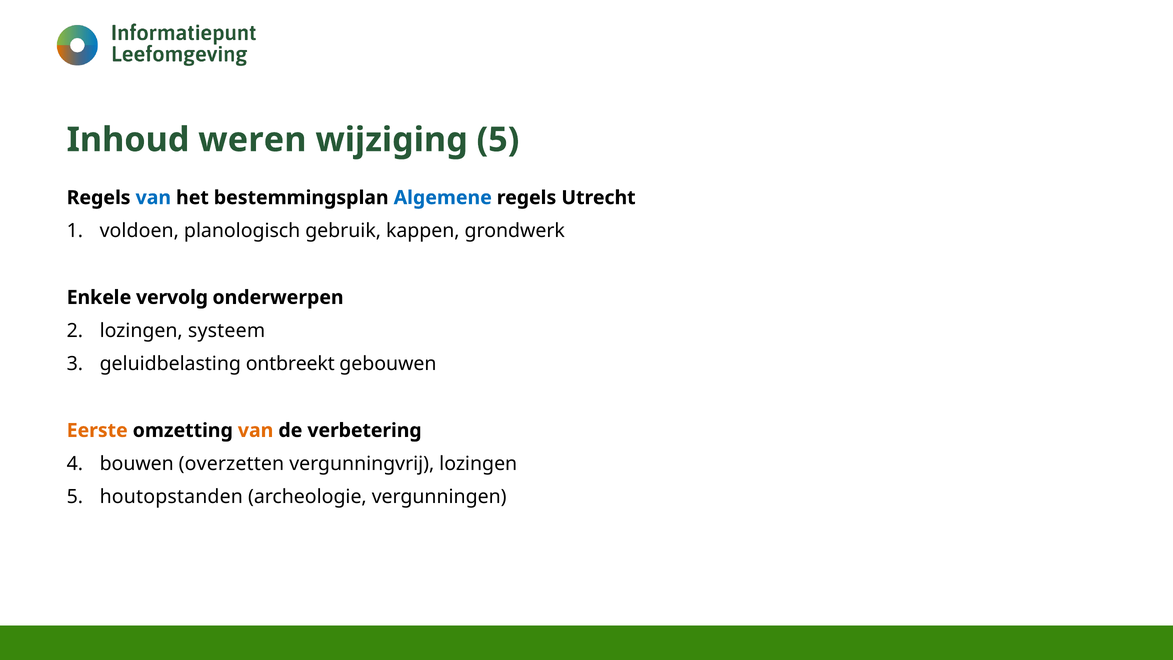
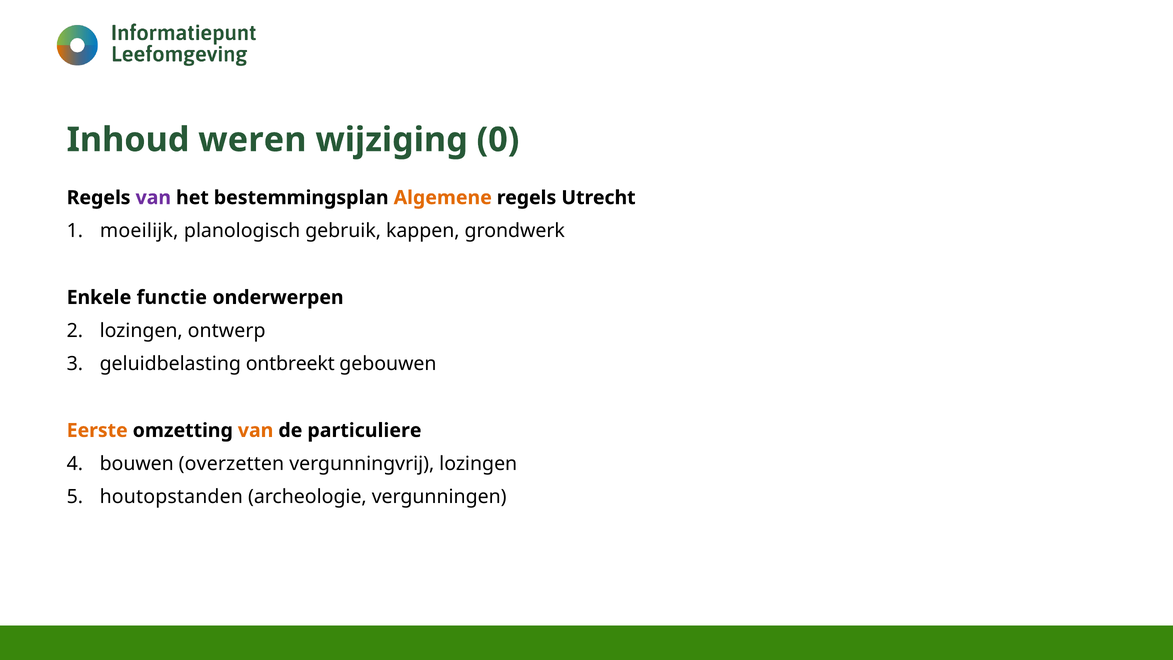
wijziging 5: 5 -> 0 (498, 140)
van colour: blue -> purple (153, 198)
Algemene colour: blue -> orange (443, 198)
voldoen: voldoen -> moeilijk (139, 231)
vervolg: vervolg -> functie (172, 297)
systeem: systeem -> ontwerp (227, 331)
verbetering: verbetering -> particuliere (364, 430)
